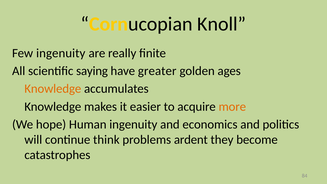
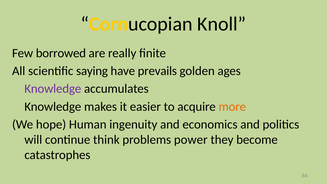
Few ingenuity: ingenuity -> borrowed (61, 53)
greater: greater -> prevails (157, 71)
Knowledge colour: orange -> purple (53, 89)
ardent: ardent -> power (191, 140)
